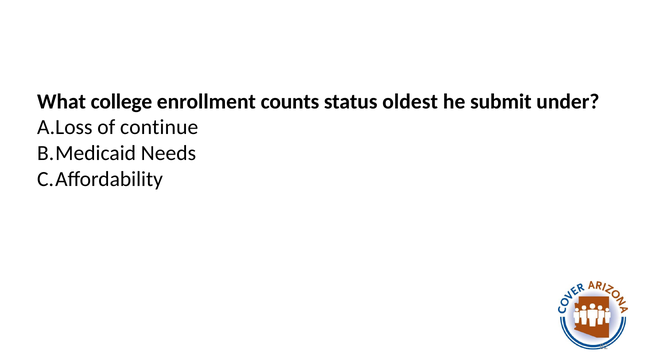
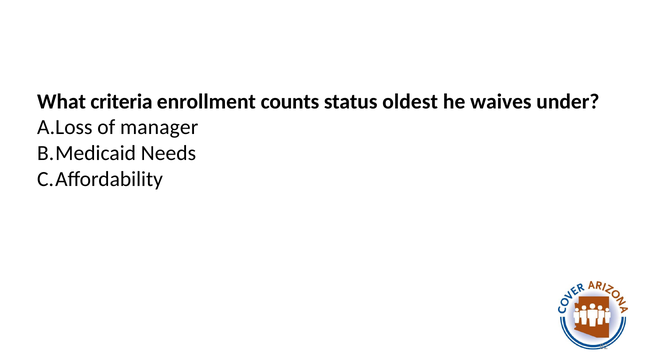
college: college -> criteria (121, 101)
submit: submit -> waives (501, 101)
continue: continue -> manager (159, 127)
